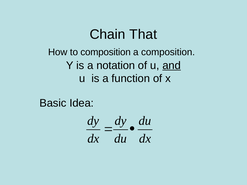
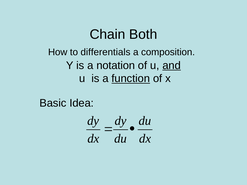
That: That -> Both (143, 34)
to composition: composition -> differentials (106, 52)
function underline: none -> present (131, 79)
